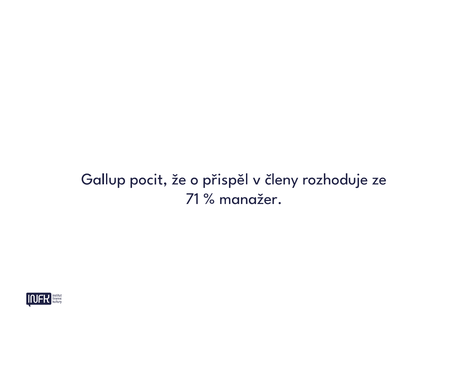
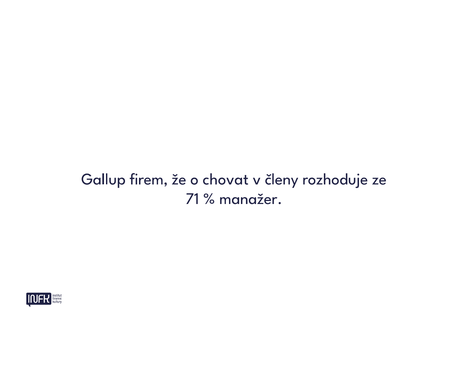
pocit: pocit -> firem (149, 179)
přispěl: přispěl -> chovat (226, 179)
